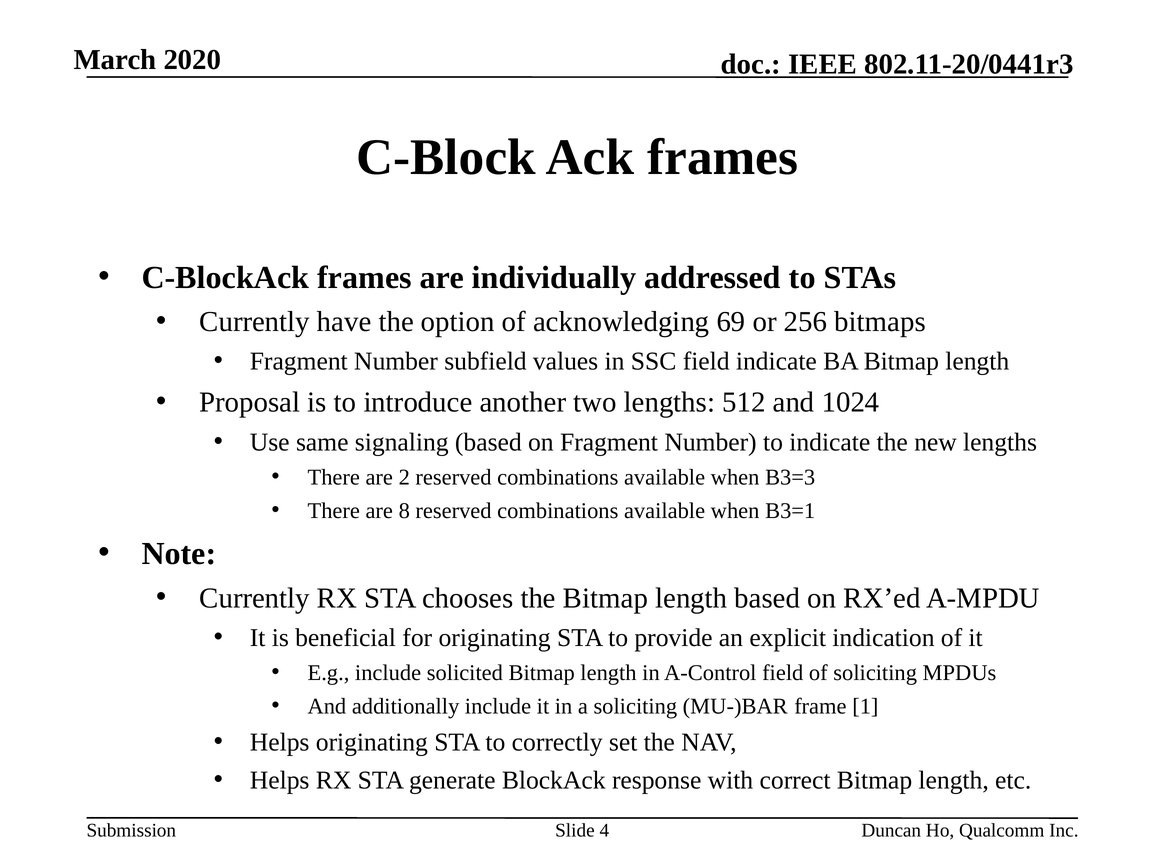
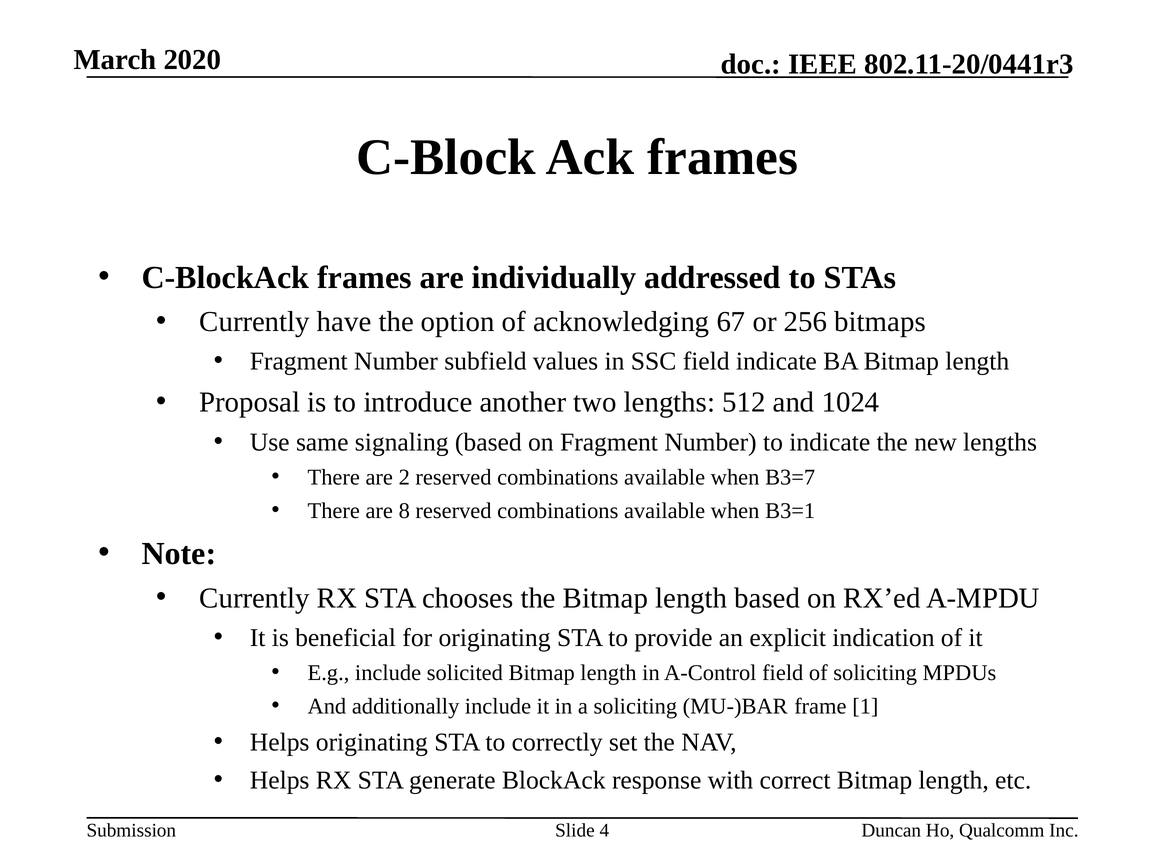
69: 69 -> 67 (731, 322)
B3=3: B3=3 -> B3=7 (790, 477)
